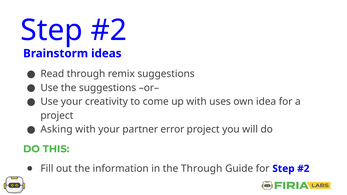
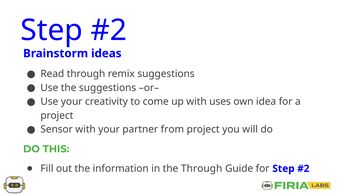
Asking: Asking -> Sensor (57, 129)
error: error -> from (172, 129)
